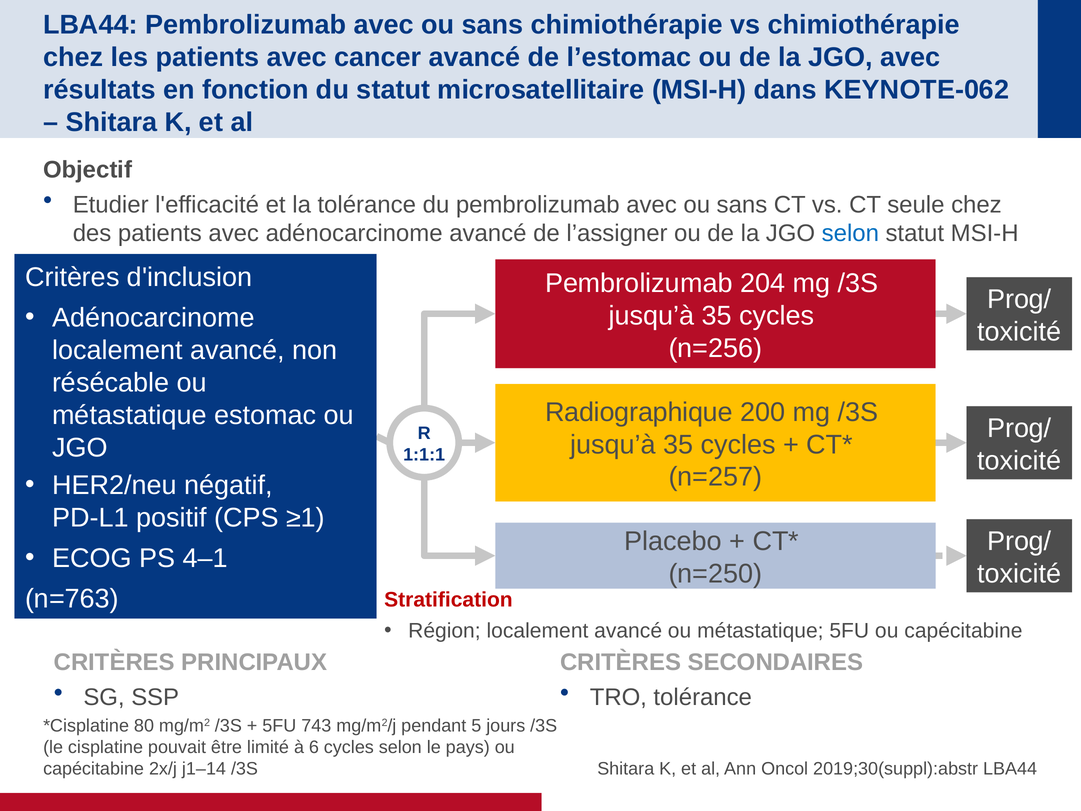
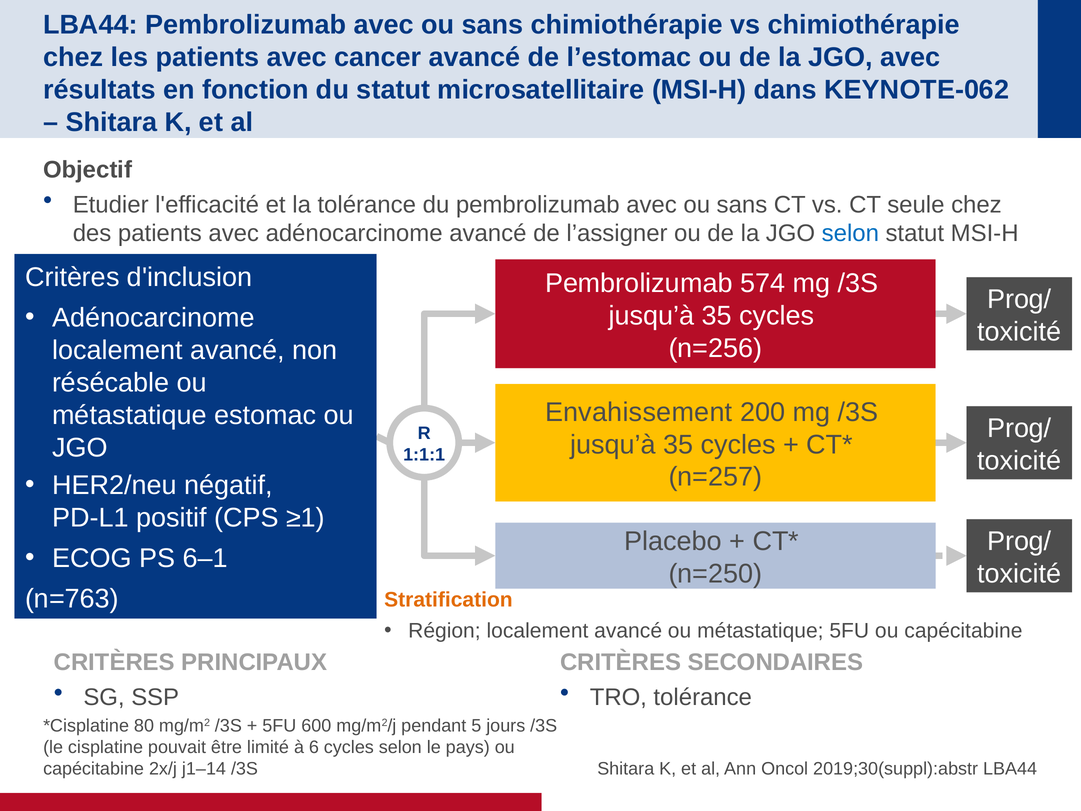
204: 204 -> 574 (763, 283)
Radiographique: Radiographique -> Envahissement (639, 412)
4–1: 4–1 -> 6–1 (205, 558)
Stratification colour: red -> orange (448, 600)
743: 743 -> 600 (316, 725)
